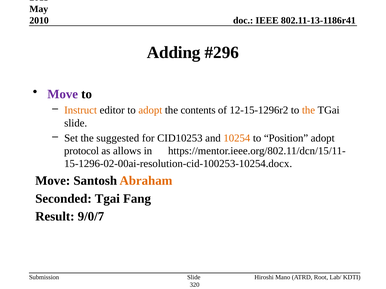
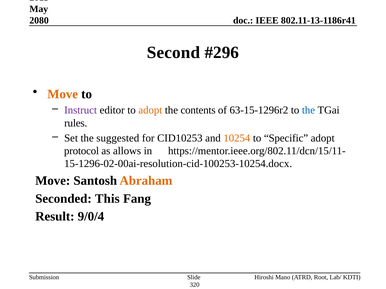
2010: 2010 -> 2080 (39, 21)
Adding: Adding -> Second (174, 53)
Move colour: purple -> orange (63, 94)
Instruct colour: orange -> purple (81, 110)
12-15-1296r2: 12-15-1296r2 -> 63-15-1296r2 (259, 110)
the colour: orange -> blue (309, 110)
slide: slide -> rules (76, 123)
Position: Position -> Specific (286, 138)
Seconded Tgai: Tgai -> This (107, 199)
9/0/7: 9/0/7 -> 9/0/4 (91, 217)
